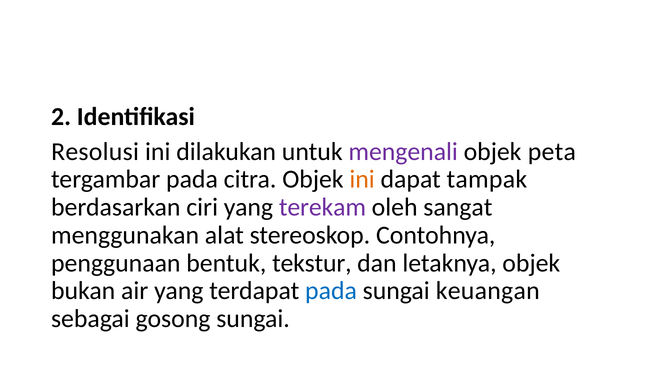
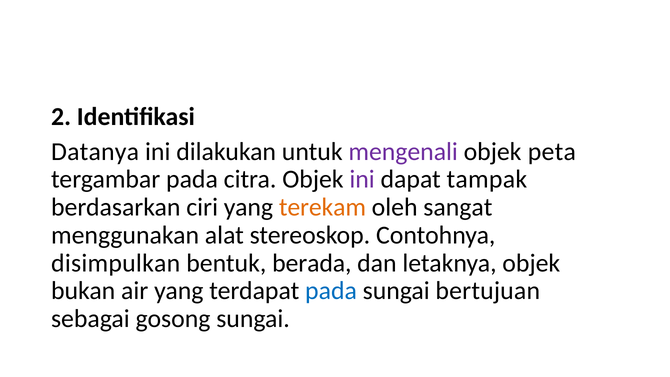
Resolusi: Resolusi -> Datanya (95, 151)
ini colour: orange -> purple (362, 179)
terekam colour: purple -> orange (322, 207)
penggunaan: penggunaan -> disimpulkan (116, 263)
tekstur: tekstur -> berada (312, 263)
keuangan: keuangan -> bertujuan (488, 291)
